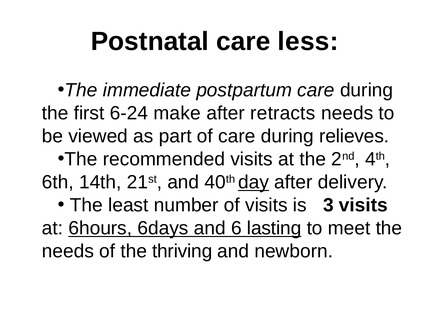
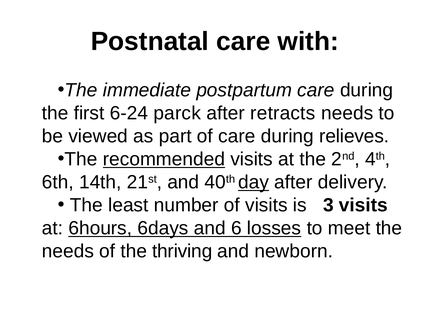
less: less -> with (308, 42)
make: make -> parck (177, 113)
recommended underline: none -> present (164, 159)
lasting: lasting -> losses (274, 228)
